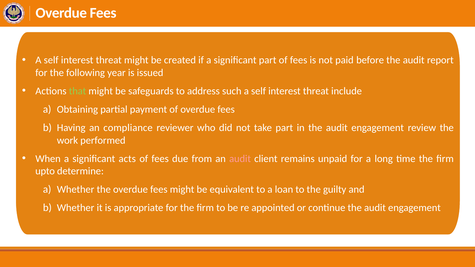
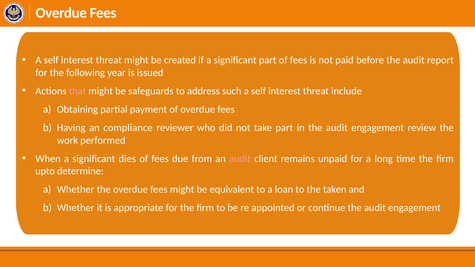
that colour: light green -> pink (78, 91)
acts: acts -> dies (127, 159)
guilty: guilty -> taken (335, 190)
